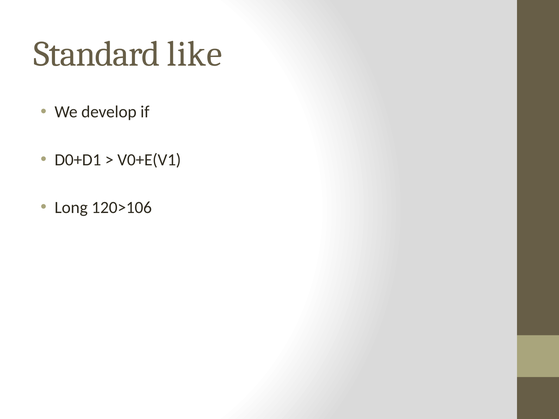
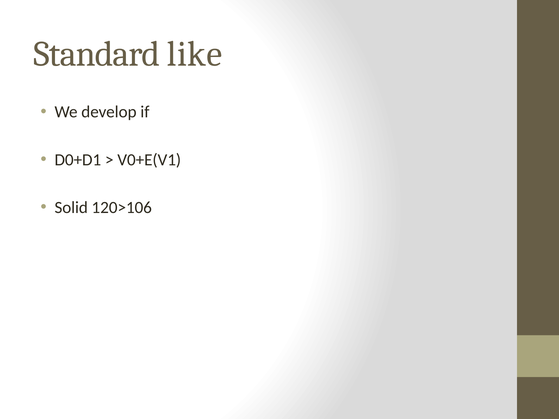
Long: Long -> Solid (71, 208)
